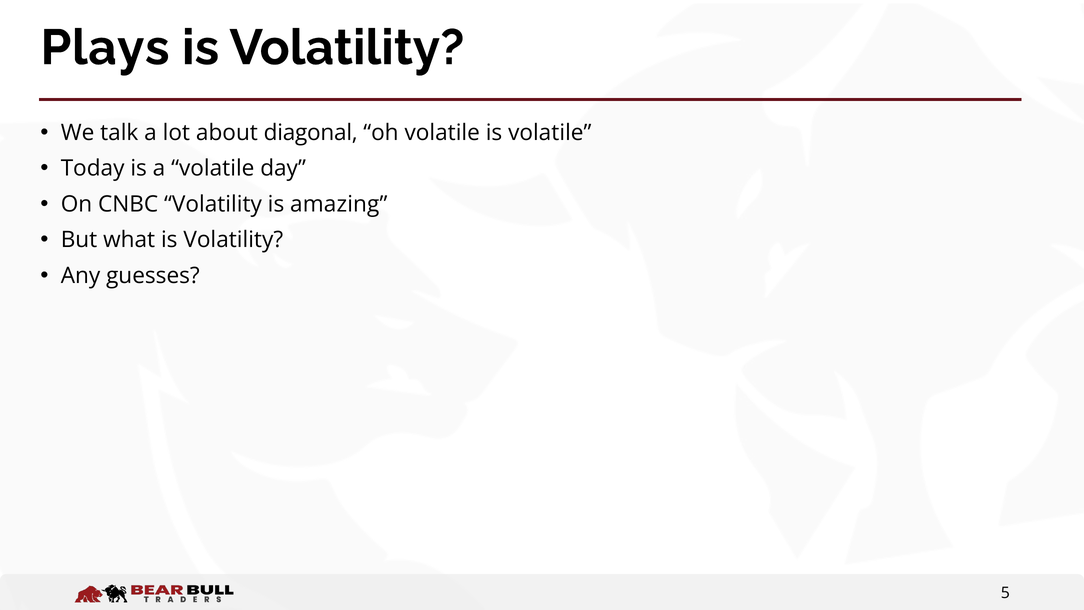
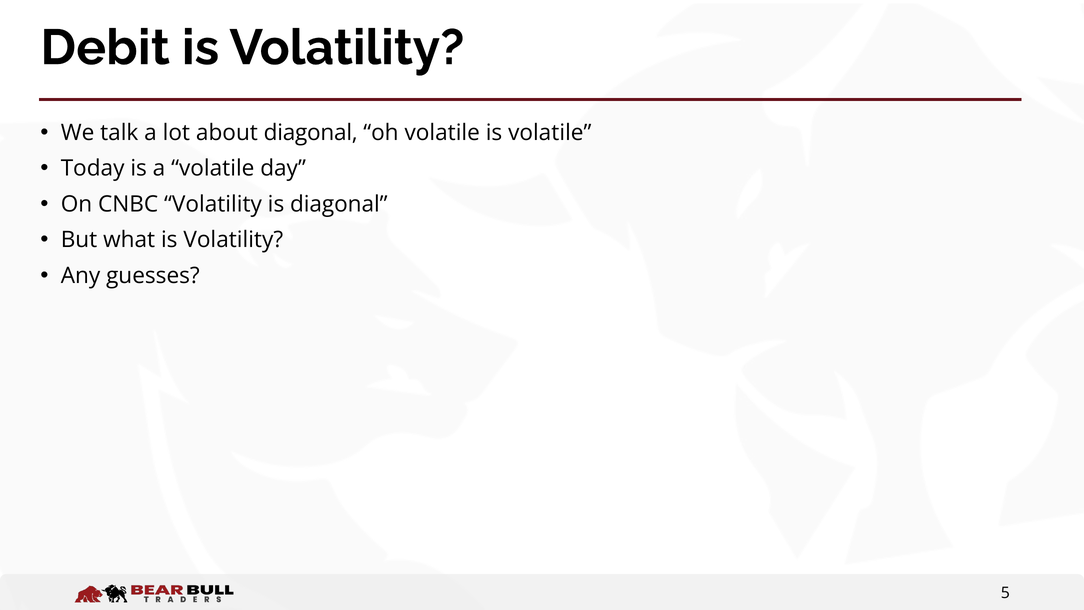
Plays: Plays -> Debit (105, 48)
is amazing: amazing -> diagonal (339, 204)
